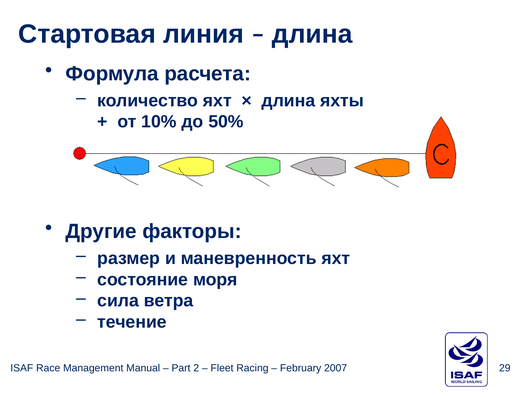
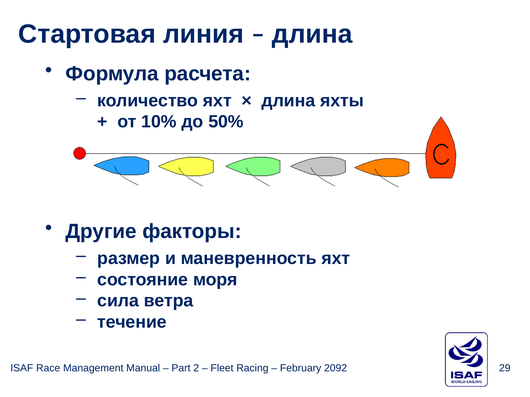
2007: 2007 -> 2092 (336, 368)
